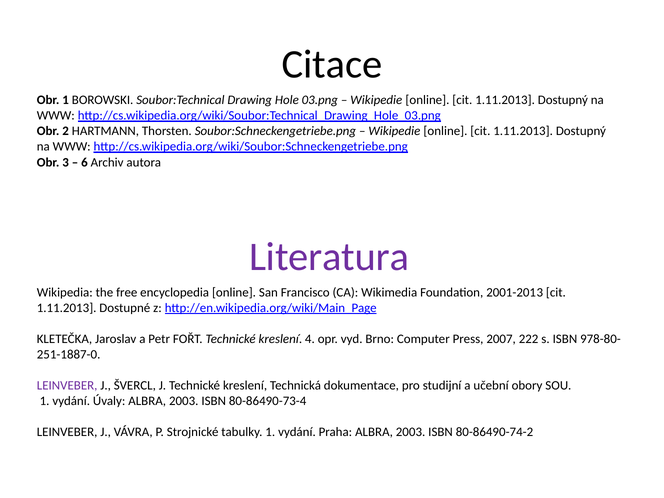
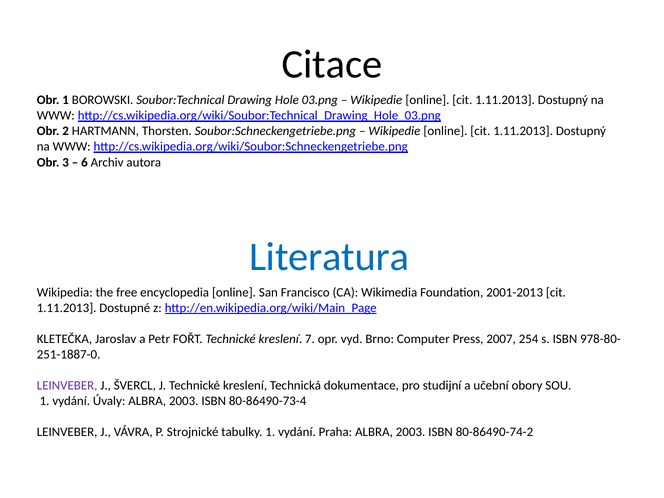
Literatura colour: purple -> blue (329, 257)
4: 4 -> 7 (310, 339)
222: 222 -> 254 (529, 339)
